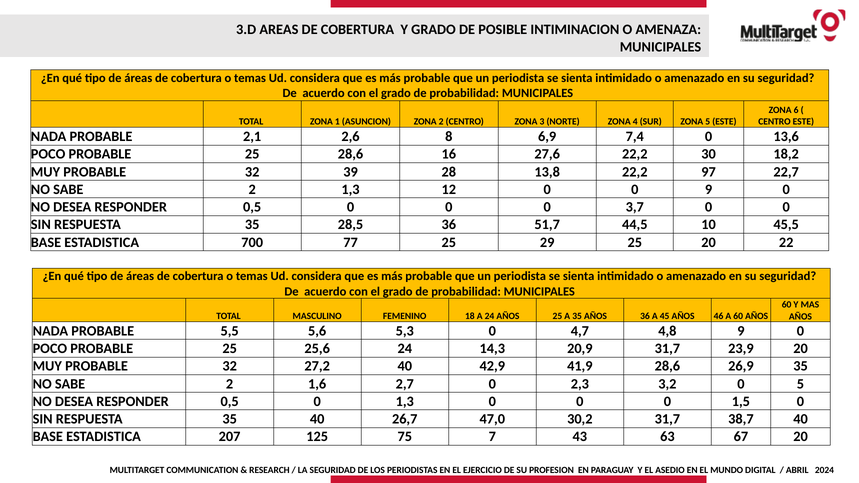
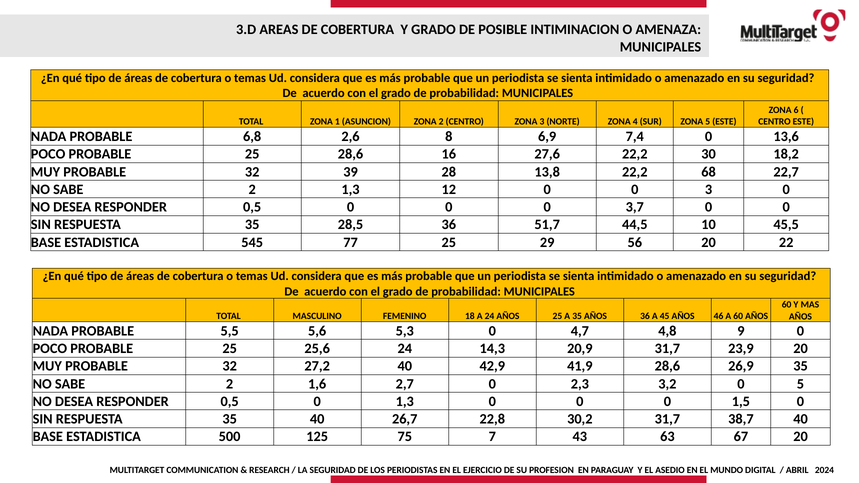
2,1: 2,1 -> 6,8 (252, 137)
97: 97 -> 68 (709, 172)
0 9: 9 -> 3 (709, 190)
700: 700 -> 545 (252, 242)
29 25: 25 -> 56 (635, 242)
47,0: 47,0 -> 22,8 (492, 419)
207: 207 -> 500 (230, 437)
